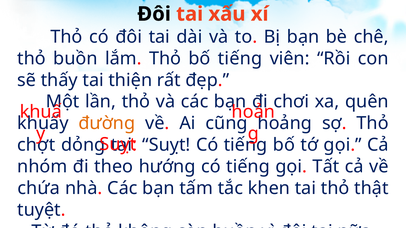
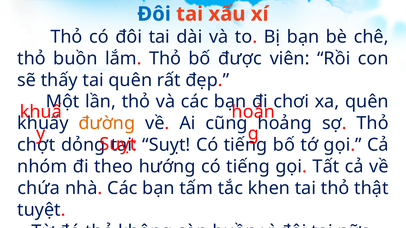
Đôi colour: black -> blue (154, 14)
bố tiếng: tiếng -> được (240, 59)
tai thiện: thiện -> quên (130, 80)
